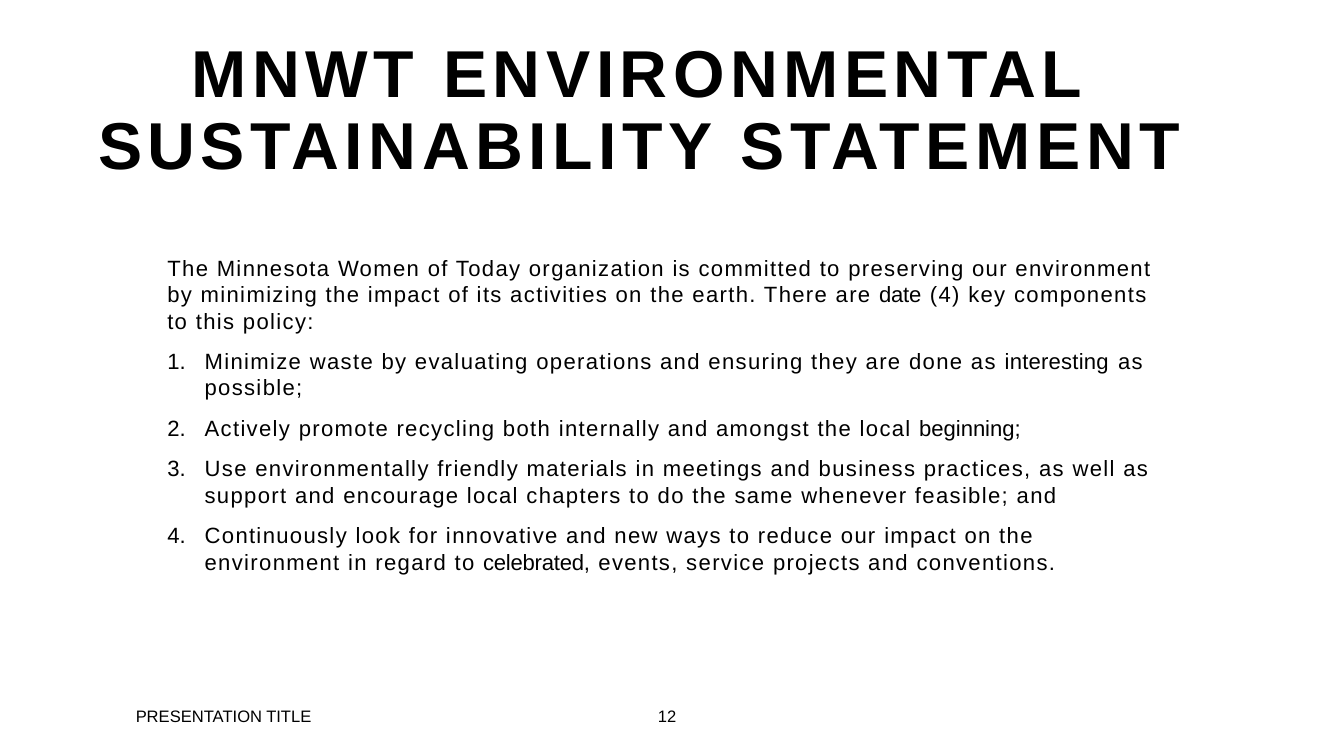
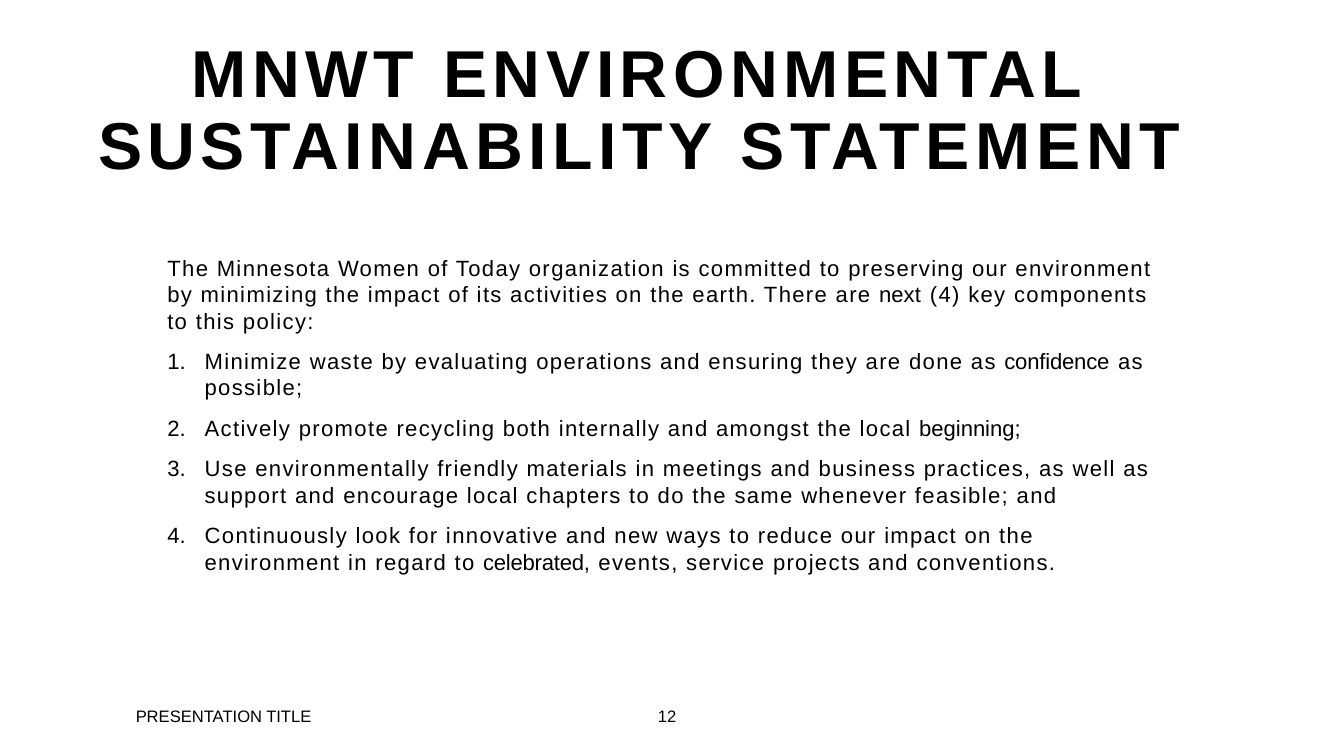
date: date -> next (900, 295)
interesting: interesting -> confidence (1057, 362)
